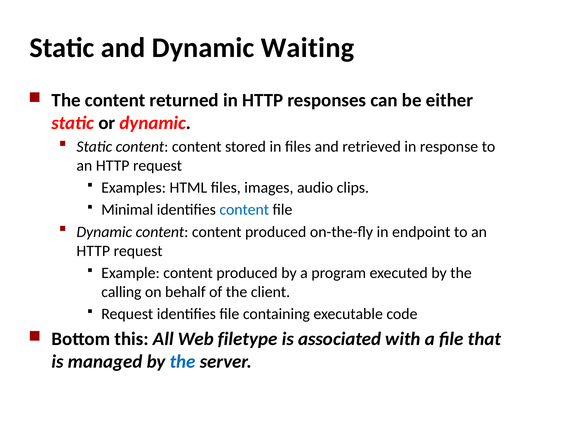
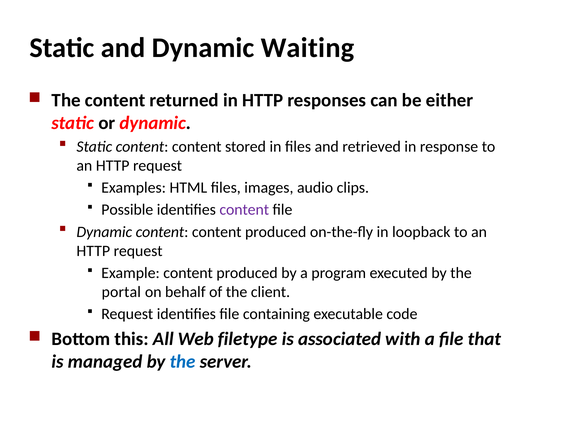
Minimal: Minimal -> Possible (127, 210)
content colour: blue -> purple (244, 210)
endpoint: endpoint -> loopback (421, 232)
calling: calling -> portal (121, 292)
